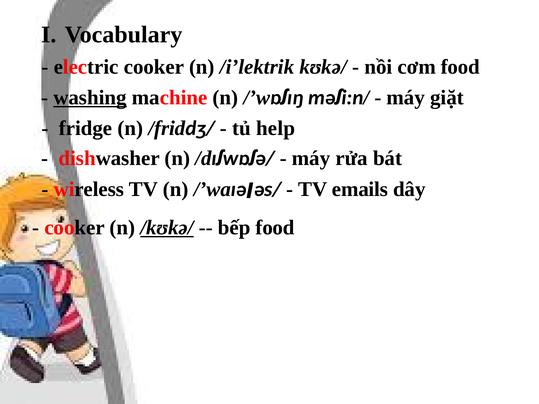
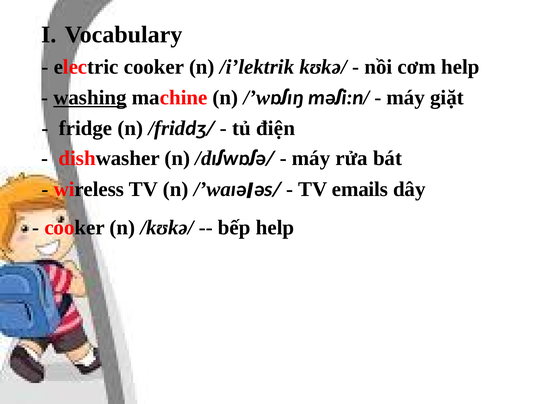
cơm food: food -> help (460, 67)
help: help -> điện (276, 128)
/kʊkə/ underline: present -> none (167, 228)
bếp food: food -> help (275, 228)
